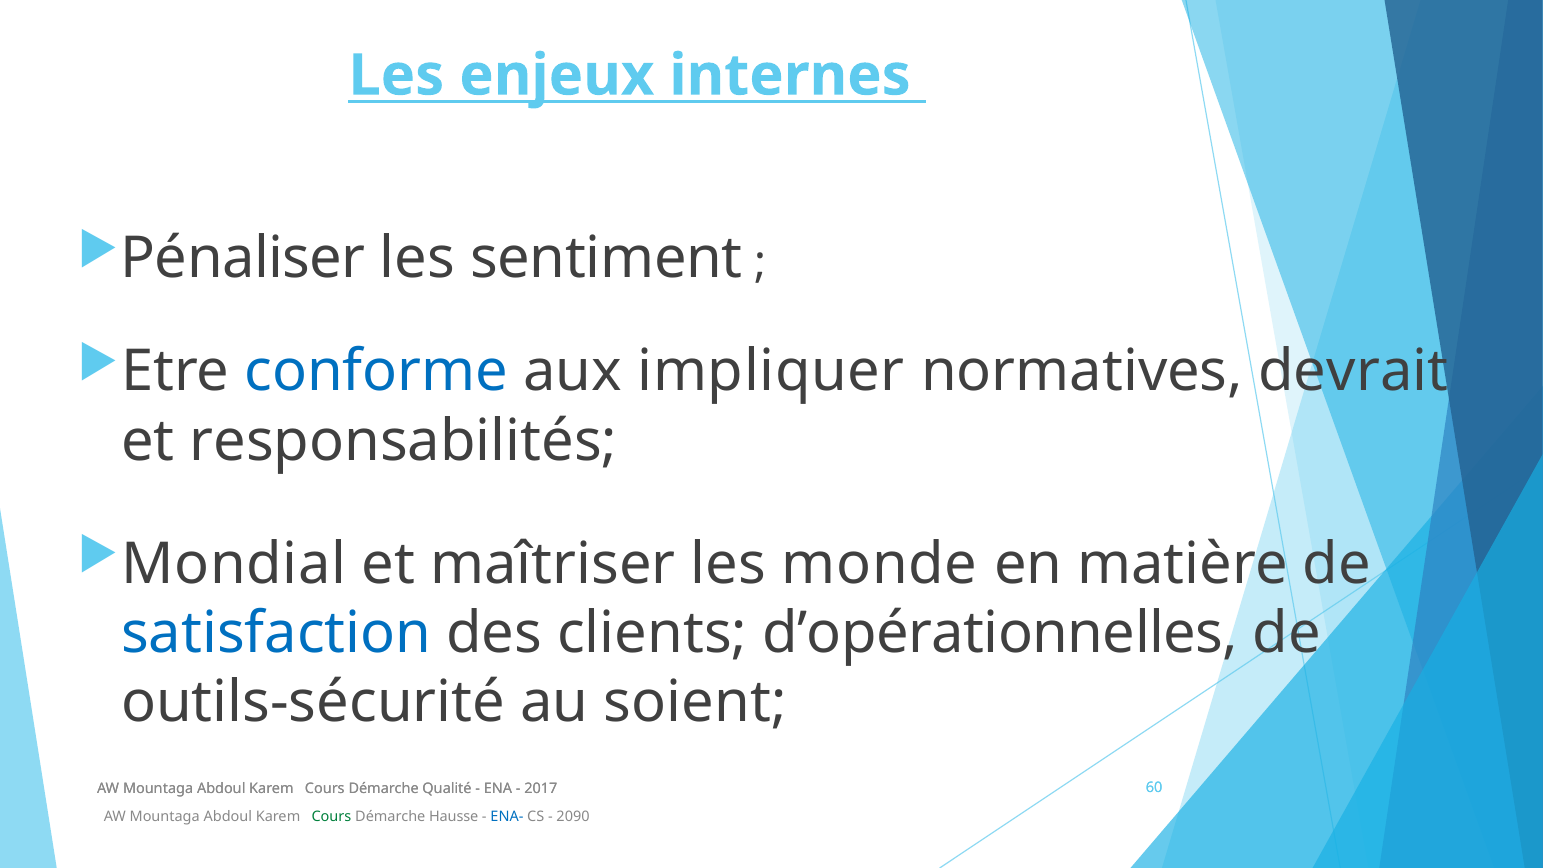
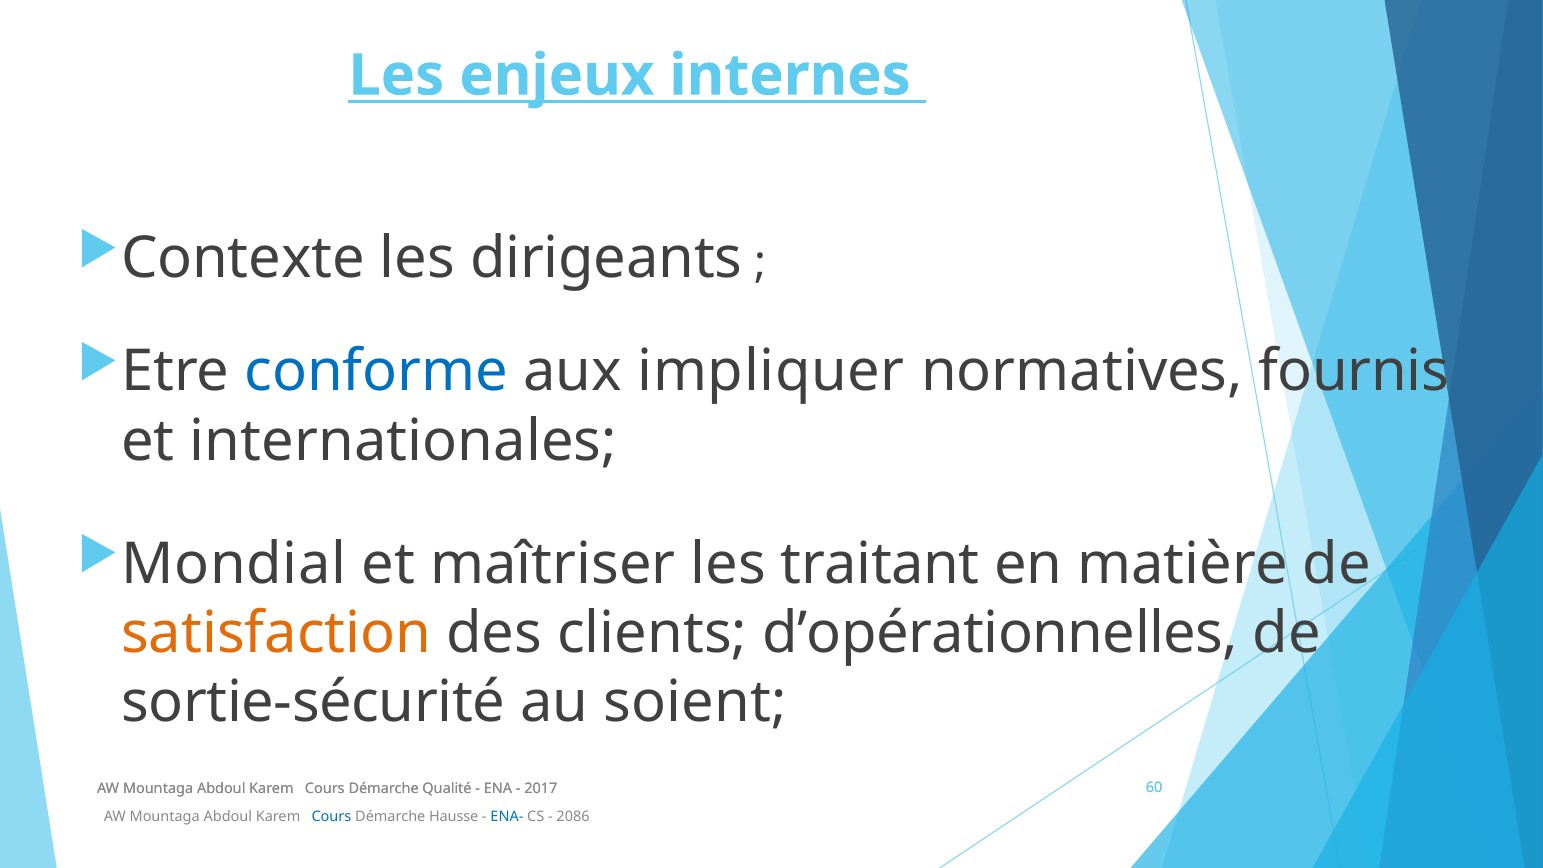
Pénaliser: Pénaliser -> Contexte (243, 259)
sentiment: sentiment -> dirigeants (606, 259)
devrait: devrait -> fournis (1354, 372)
responsabilités: responsabilités -> internationales (403, 441)
monde: monde -> traitant (880, 564)
satisfaction colour: blue -> orange (276, 633)
outils-sécurité: outils-sécurité -> sortie-sécurité (313, 703)
Cours colour: green -> blue (331, 816)
2090: 2090 -> 2086 (573, 816)
